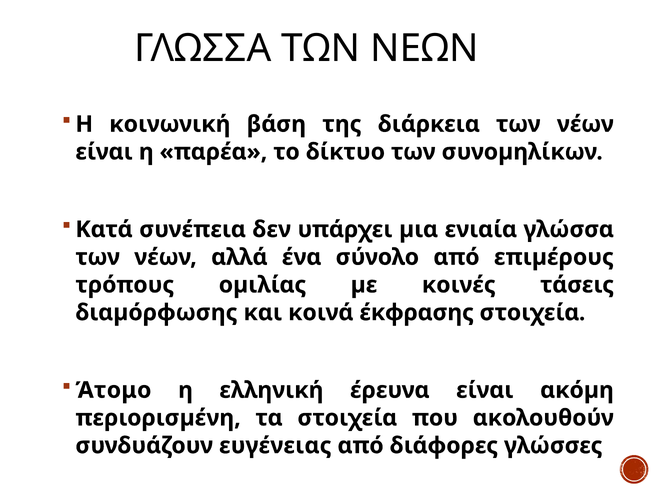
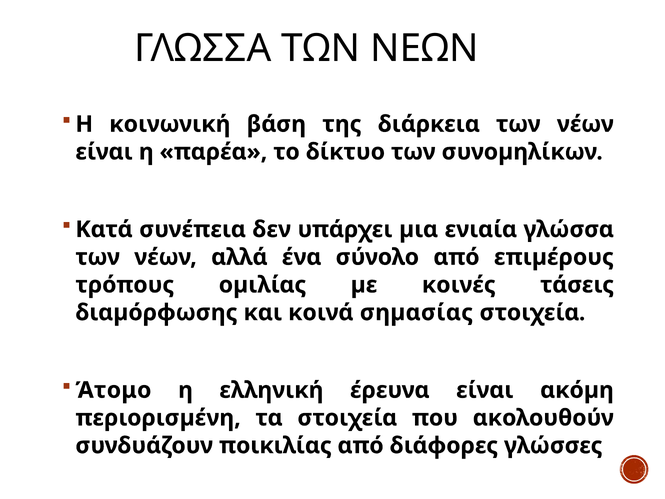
έκφρασης: έκφρασης -> σηµασίας (416, 312)
ευγένειας: ευγένειας -> ποικιλίας (275, 445)
